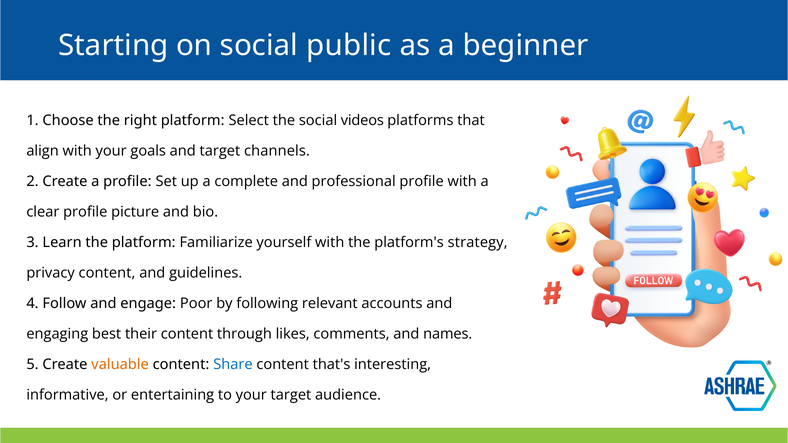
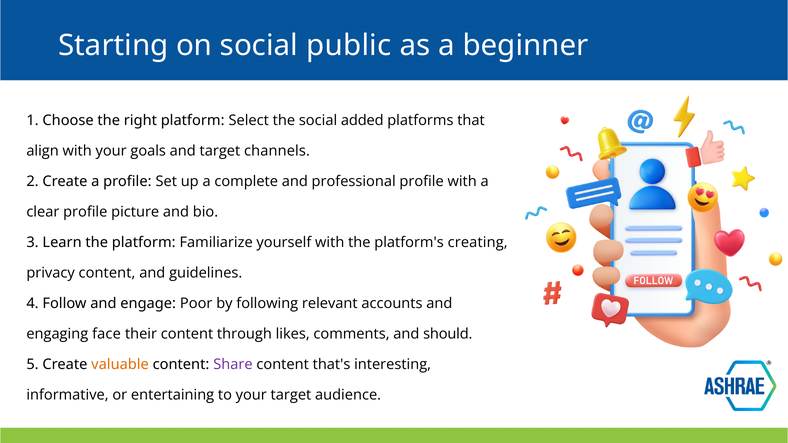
videos: videos -> added (362, 121)
strategy: strategy -> creating (478, 243)
best: best -> face (107, 334)
names: names -> should (448, 334)
Share colour: blue -> purple (233, 365)
